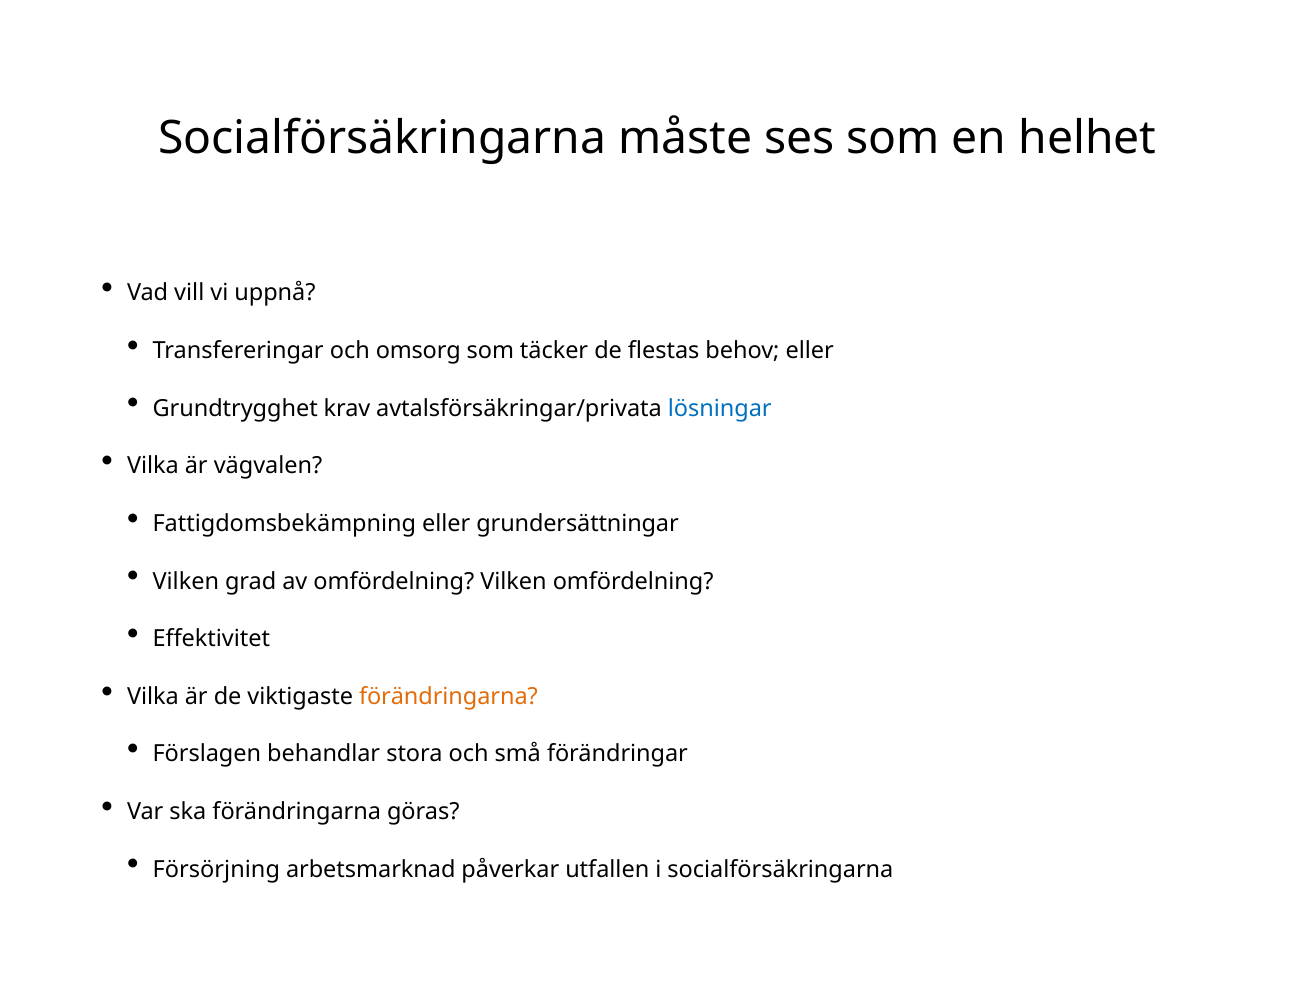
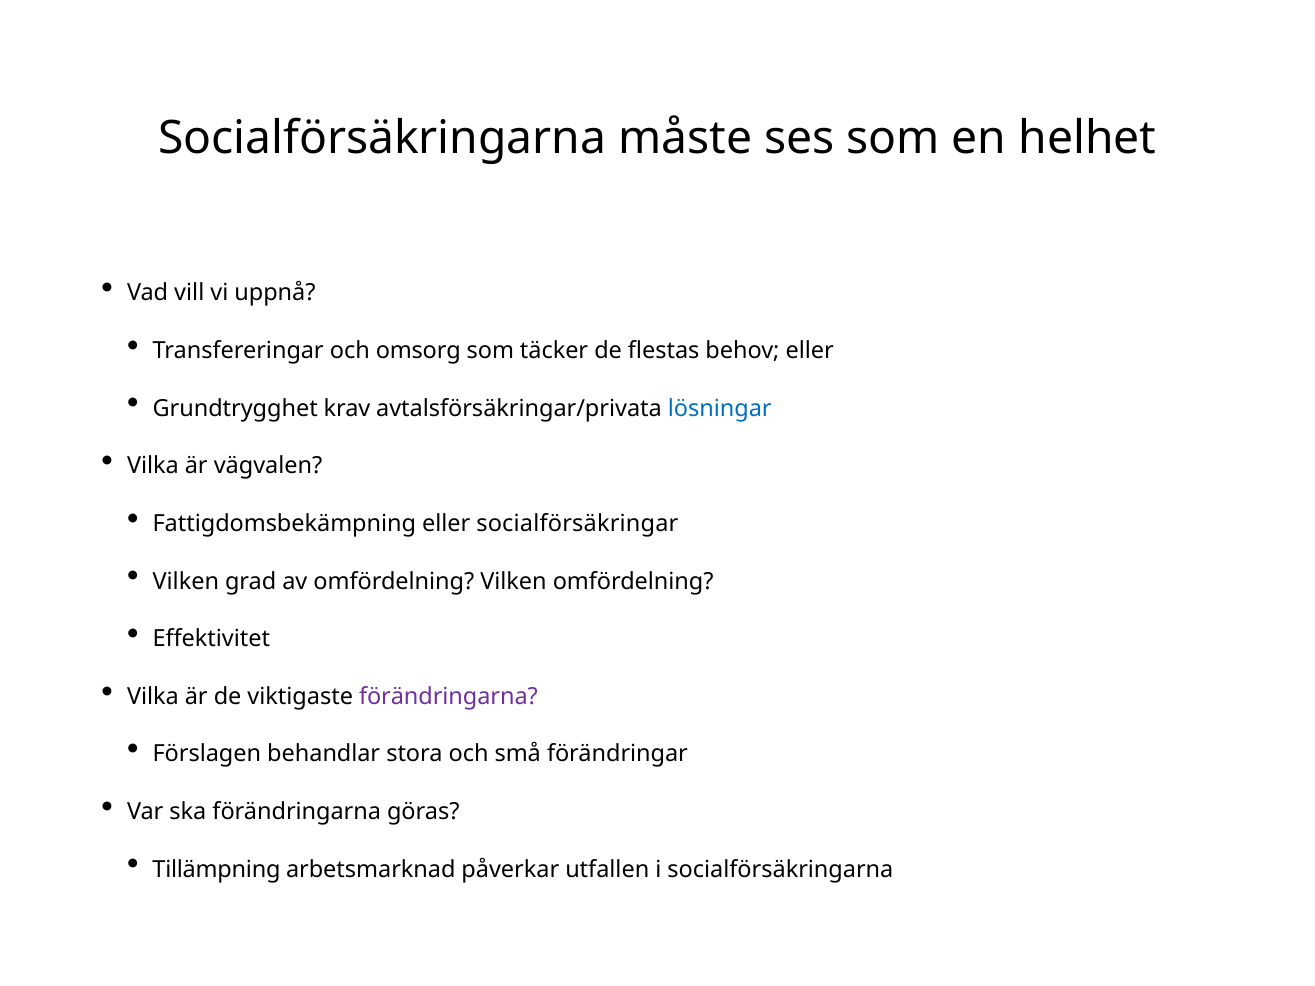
grundersättningar: grundersättningar -> socialförsäkringar (577, 524)
förändringarna colour: orange -> purple (448, 697)
Försörjning: Försörjning -> Tillämpning (216, 870)
